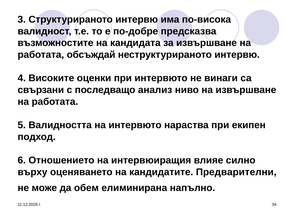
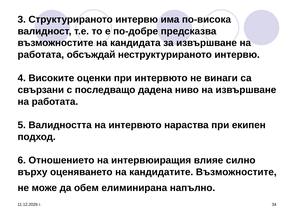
анализ: анализ -> дадена (155, 90)
кандидатите Предварителни: Предварителни -> Възможностите (236, 172)
